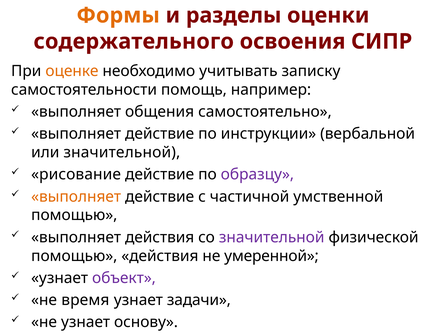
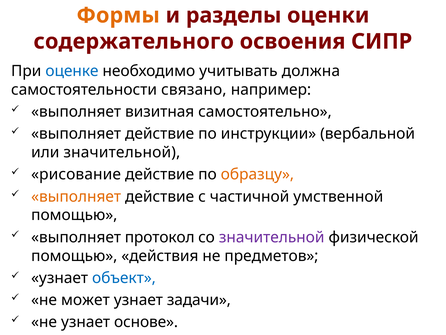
оценке colour: orange -> blue (72, 71)
записку: записку -> должна (311, 71)
помощь: помощь -> связано (194, 90)
общения: общения -> визитная (160, 112)
образцу colour: purple -> orange (257, 174)
выполняет действия: действия -> протокол (160, 237)
умеренной: умеренной -> предметов (271, 256)
объект colour: purple -> blue (124, 278)
время: время -> может (85, 300)
основу: основу -> основе (146, 322)
